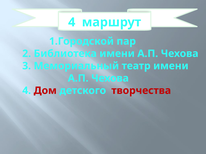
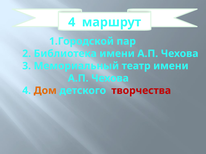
Дом colour: red -> orange (45, 91)
